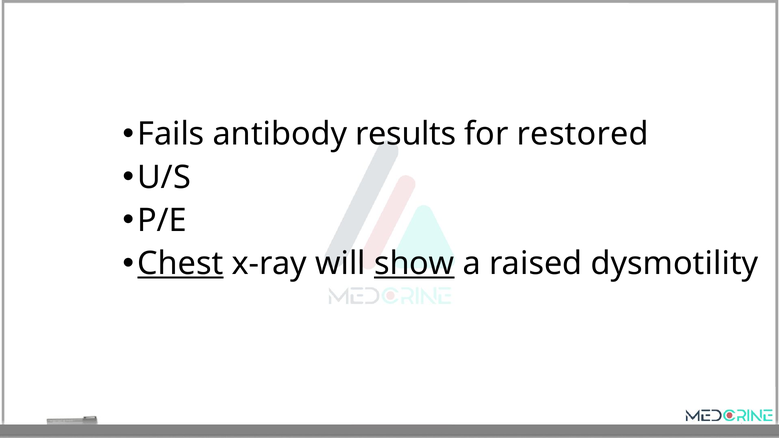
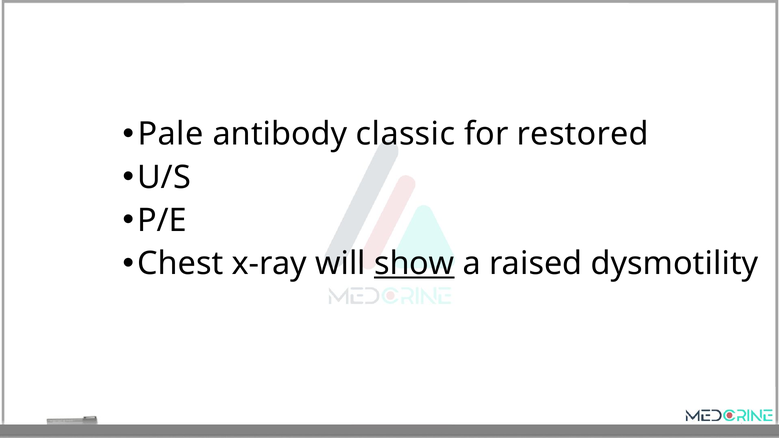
Fails: Fails -> Pale (171, 134)
results: results -> classic (406, 134)
Chest underline: present -> none (180, 264)
